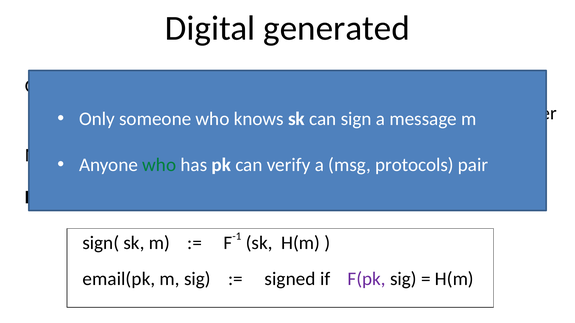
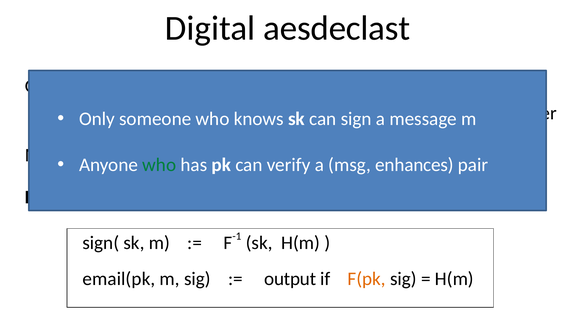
generated: generated -> aesdeclast (337, 28)
protocols: protocols -> enhances (414, 165)
signed: signed -> output (290, 279)
F(pk colour: purple -> orange (367, 279)
